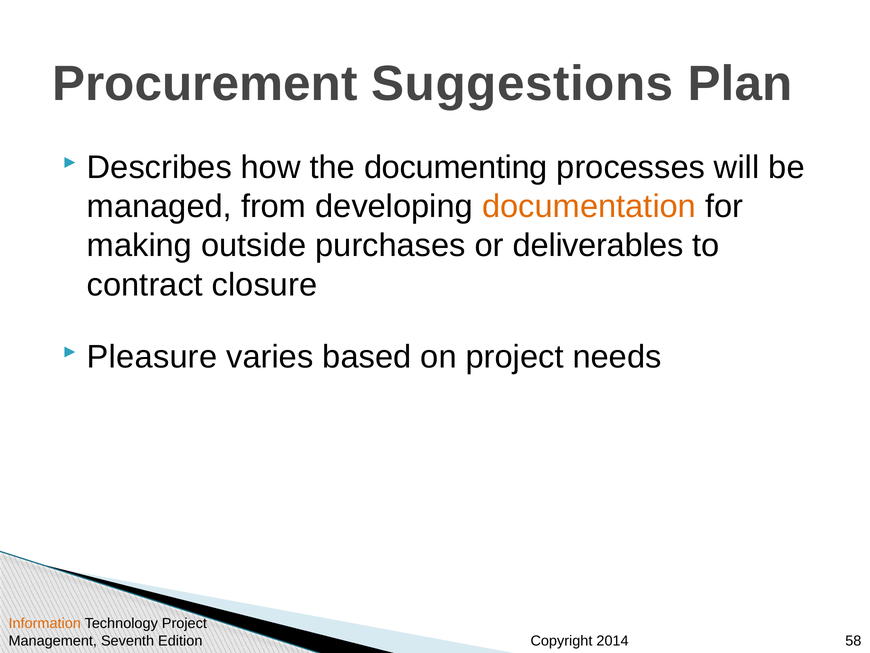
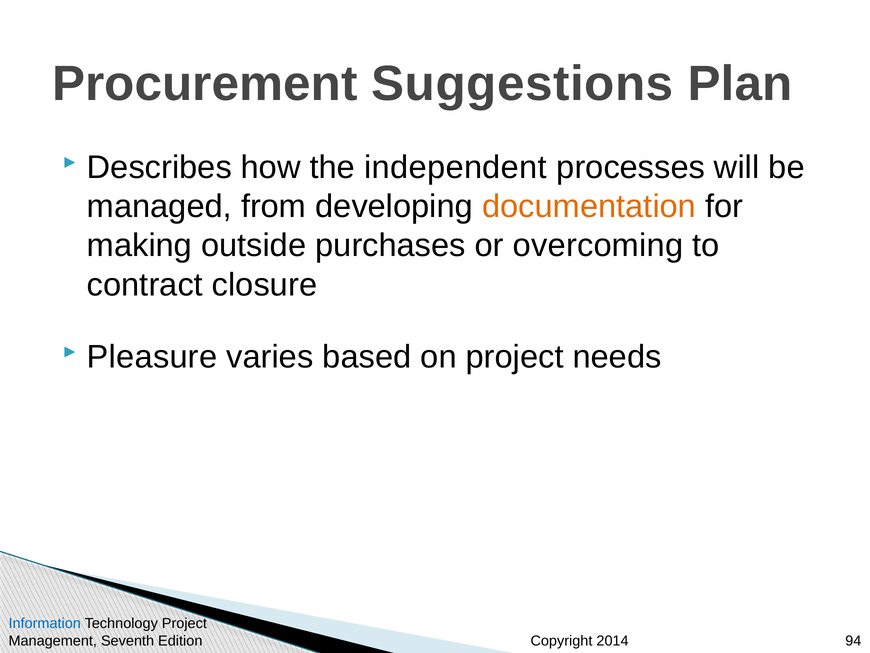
documenting: documenting -> independent (456, 167)
deliverables: deliverables -> overcoming (598, 246)
Information colour: orange -> blue (45, 623)
58: 58 -> 94 (853, 640)
